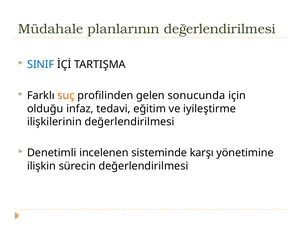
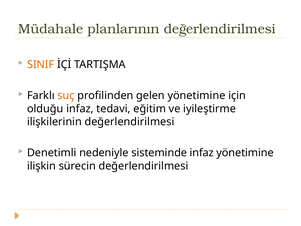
SINIF colour: blue -> orange (41, 64)
gelen sonucunda: sonucunda -> yönetimine (196, 96)
incelenen: incelenen -> nedeniyle (104, 153)
sisteminde karşı: karşı -> infaz (202, 153)
